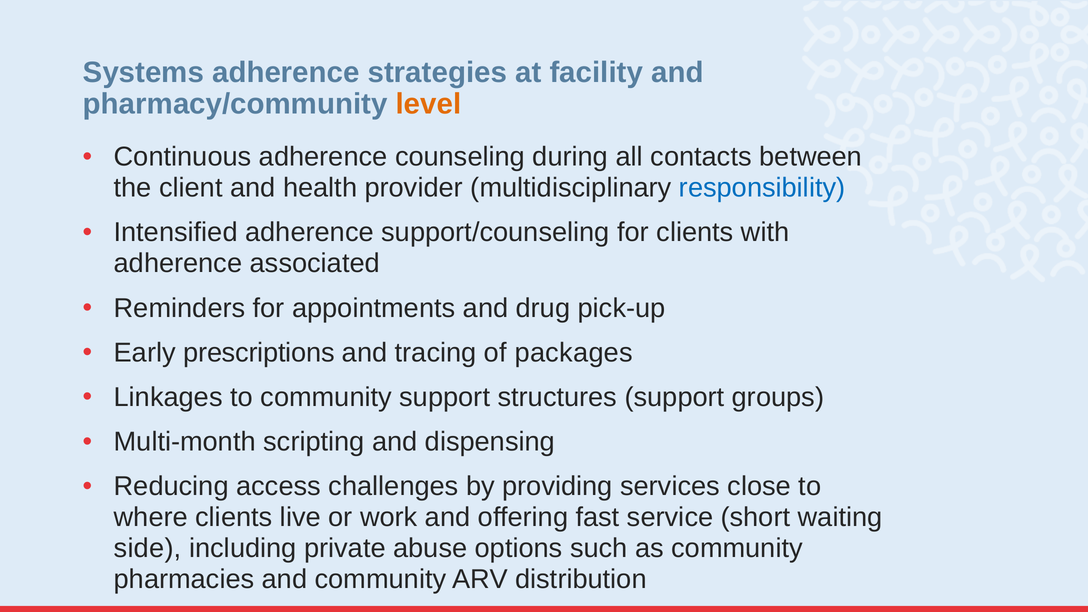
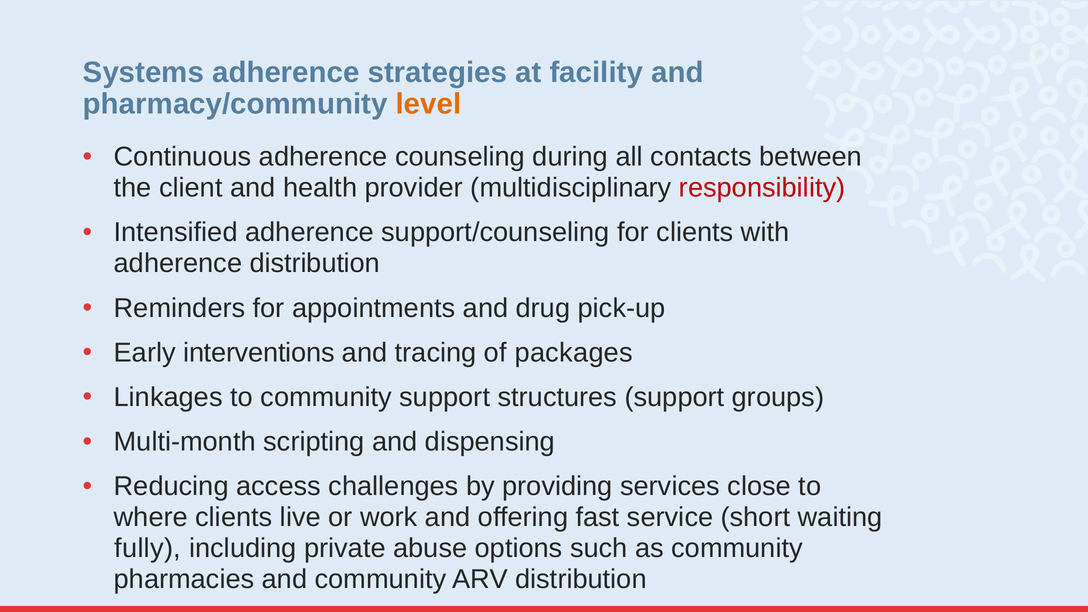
responsibility colour: blue -> red (762, 188)
adherence associated: associated -> distribution (315, 263)
prescriptions: prescriptions -> interventions (259, 353)
side: side -> fully (148, 548)
